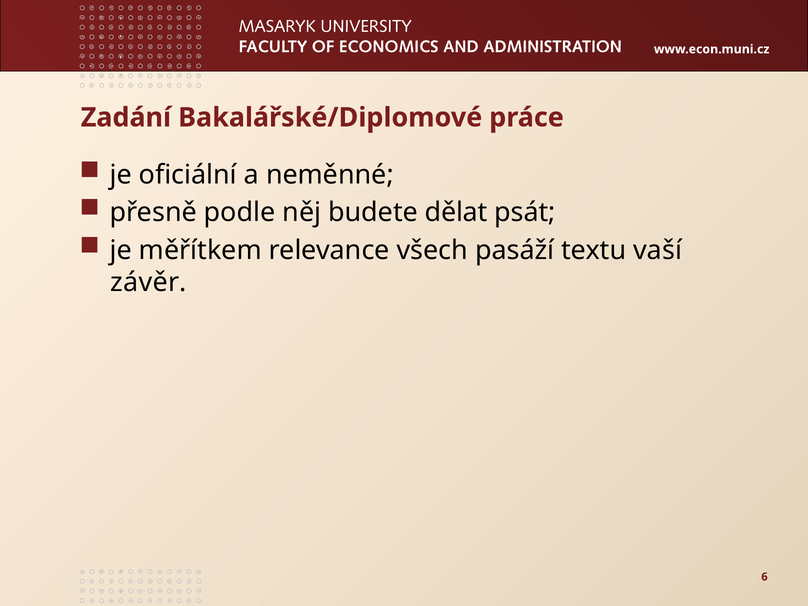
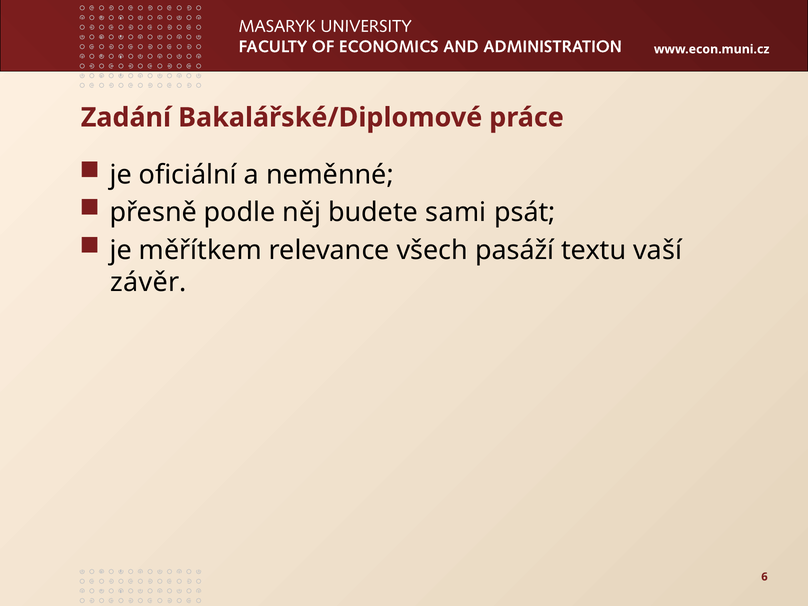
dělat: dělat -> sami (456, 212)
